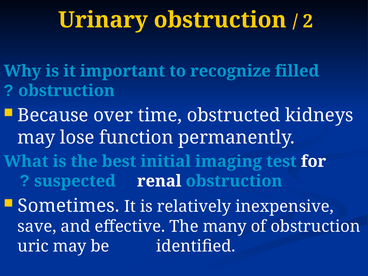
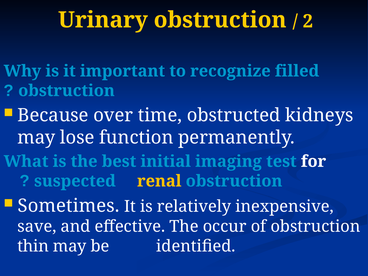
renal colour: white -> yellow (159, 181)
many: many -> occur (225, 226)
uric: uric -> thin (33, 246)
